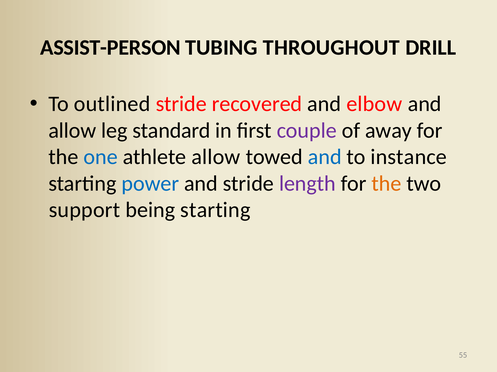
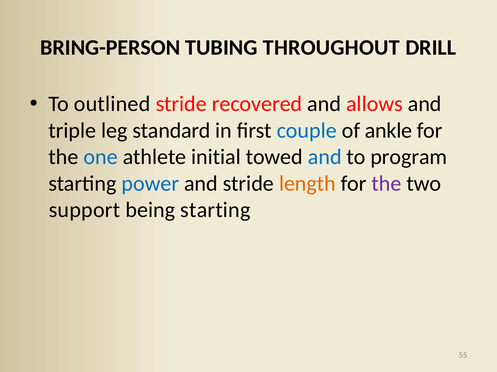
ASSIST-PERSON: ASSIST-PERSON -> BRING-PERSON (110, 48)
elbow: elbow -> allows (374, 104)
allow: allow -> triple (72, 131)
couple colour: purple -> blue (307, 131)
away: away -> ankle (389, 131)
athlete allow: allow -> initial (216, 157)
instance: instance -> program (409, 157)
length colour: purple -> orange (307, 184)
the colour: orange -> purple (386, 184)
